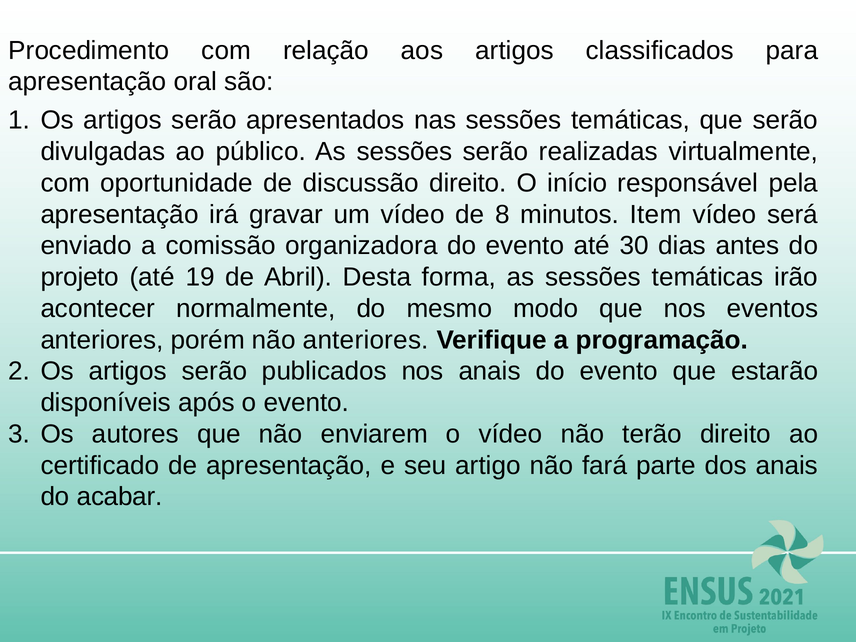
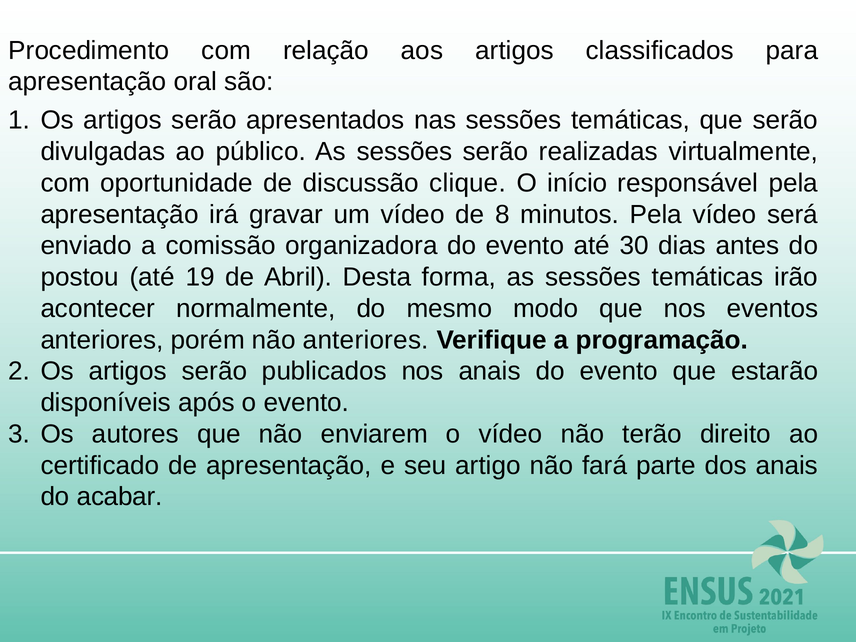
discussão direito: direito -> clique (468, 183)
minutos Item: Item -> Pela (656, 214)
projeto: projeto -> postou (80, 277)
